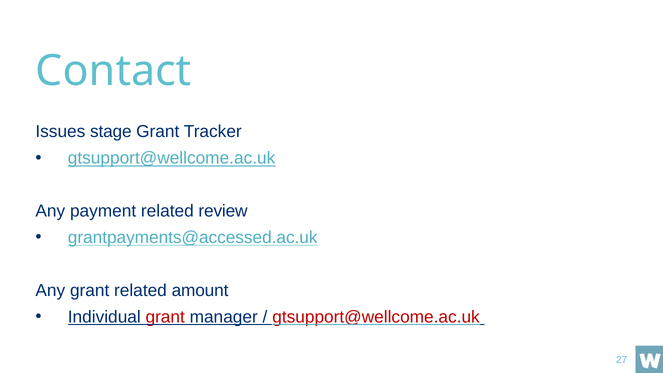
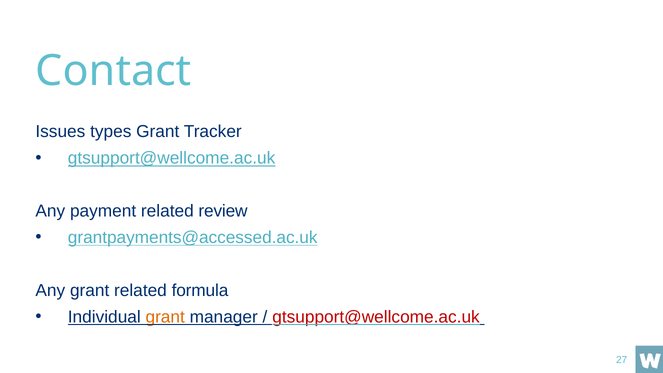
stage: stage -> types (111, 132)
amount: amount -> formula (200, 291)
grant colour: red -> orange (165, 317)
